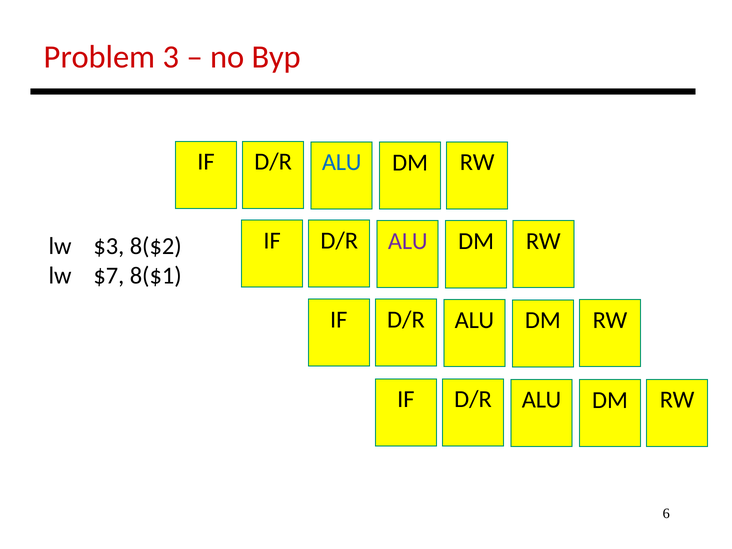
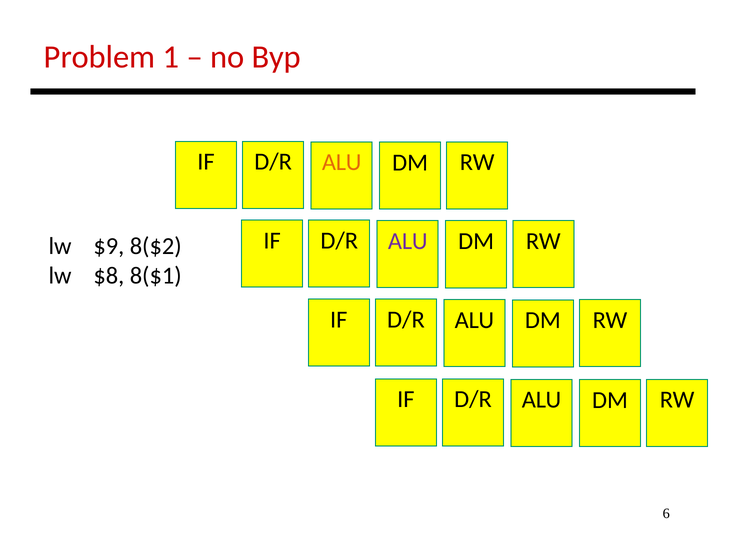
3: 3 -> 1 (171, 57)
ALU colour: blue -> orange (342, 162)
$3: $3 -> $9 (109, 246)
$7: $7 -> $8 (109, 275)
